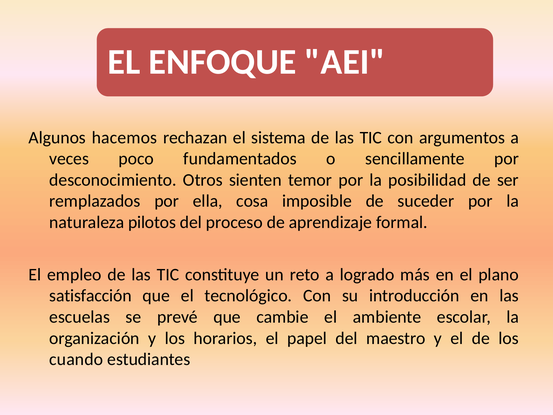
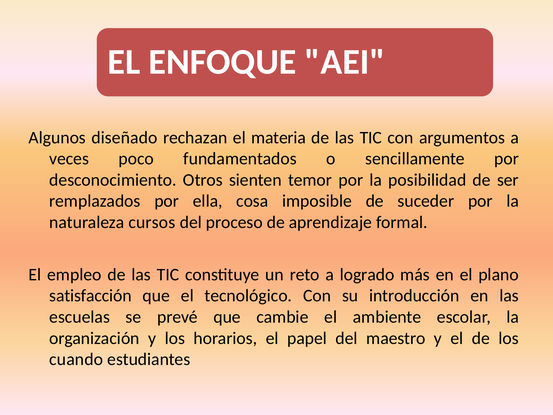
hacemos: hacemos -> diseñado (124, 137)
sistema: sistema -> materia (279, 137)
pilotos: pilotos -> cursos (152, 222)
